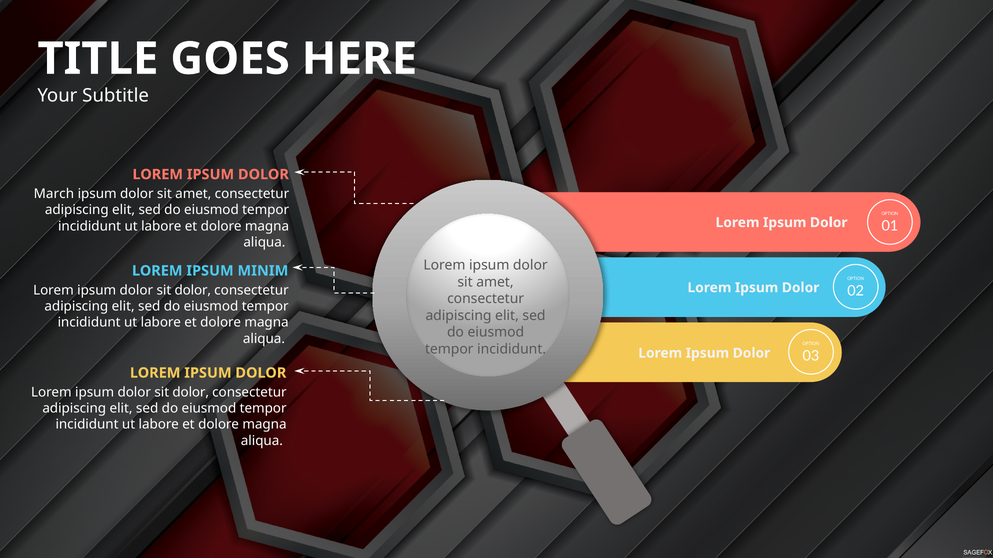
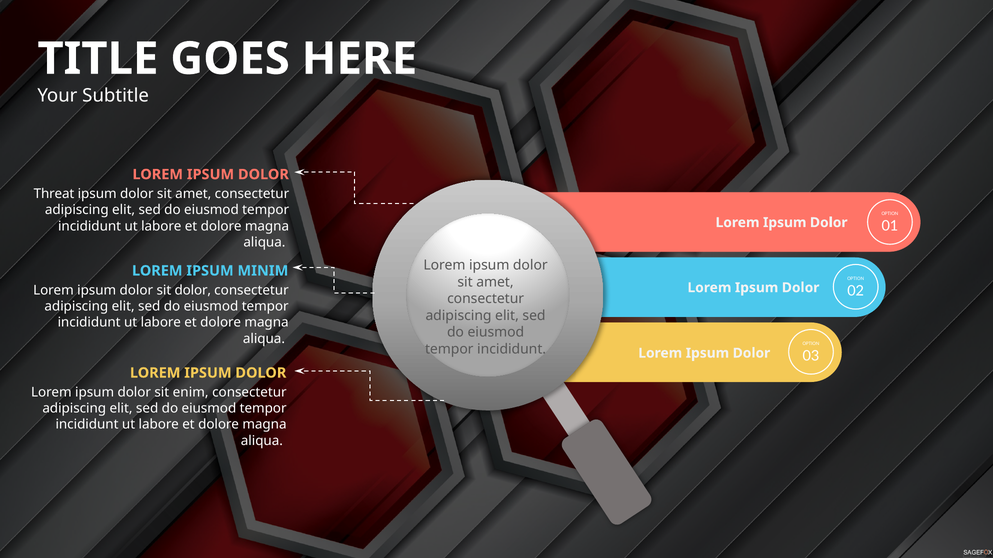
March: March -> Threat (54, 194)
dolor: dolor -> enim (191, 393)
